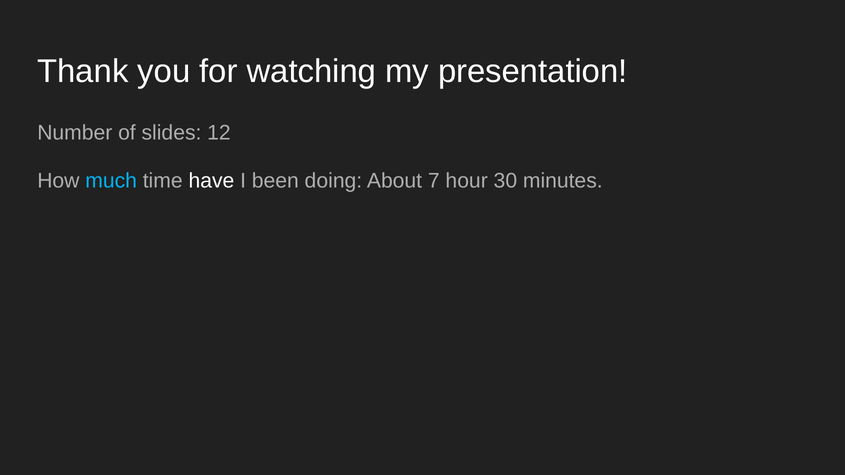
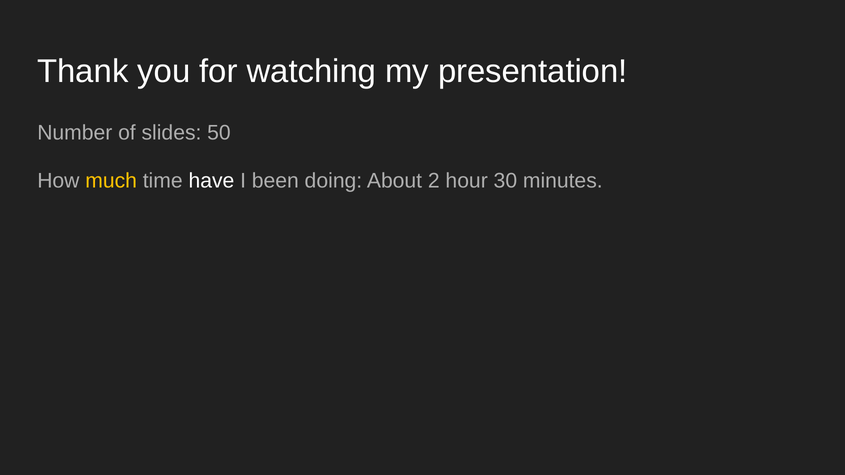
12: 12 -> 50 (219, 133)
much colour: light blue -> yellow (111, 181)
7: 7 -> 2 (434, 181)
